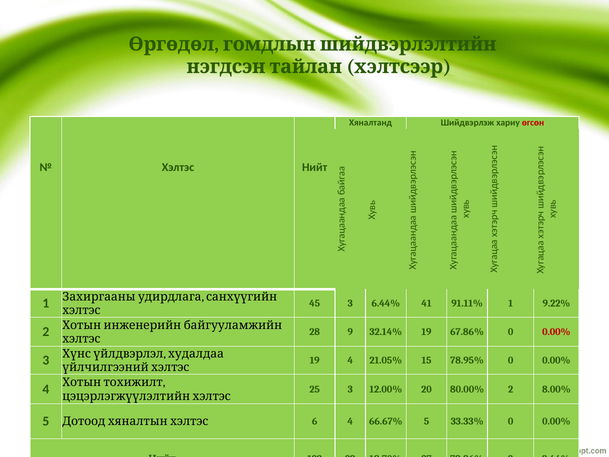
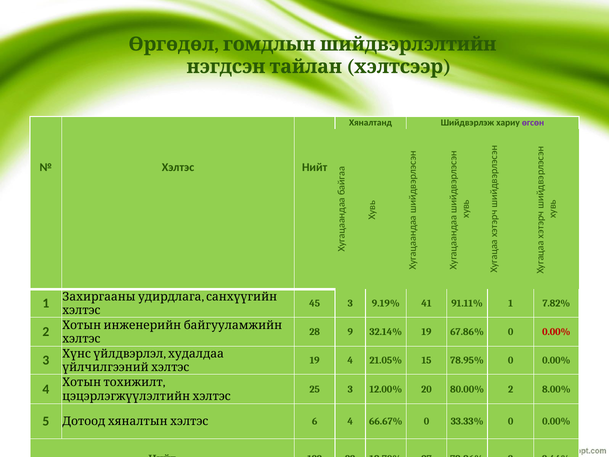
өгсөн colour: red -> purple (533, 122)
6.44%: 6.44% -> 9.19% (386, 303)
9.22%: 9.22% -> 7.82% (556, 303)
66.67% 5: 5 -> 0 (427, 421)
